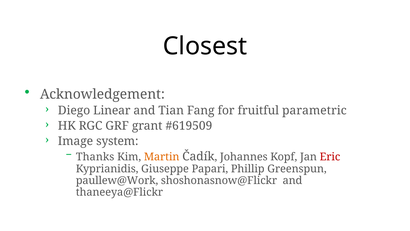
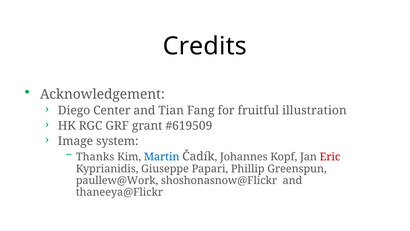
Closest: Closest -> Credits (205, 46)
Linear: Linear -> Center (112, 110)
parametric: parametric -> illustration (314, 110)
Martin colour: orange -> blue (162, 157)
